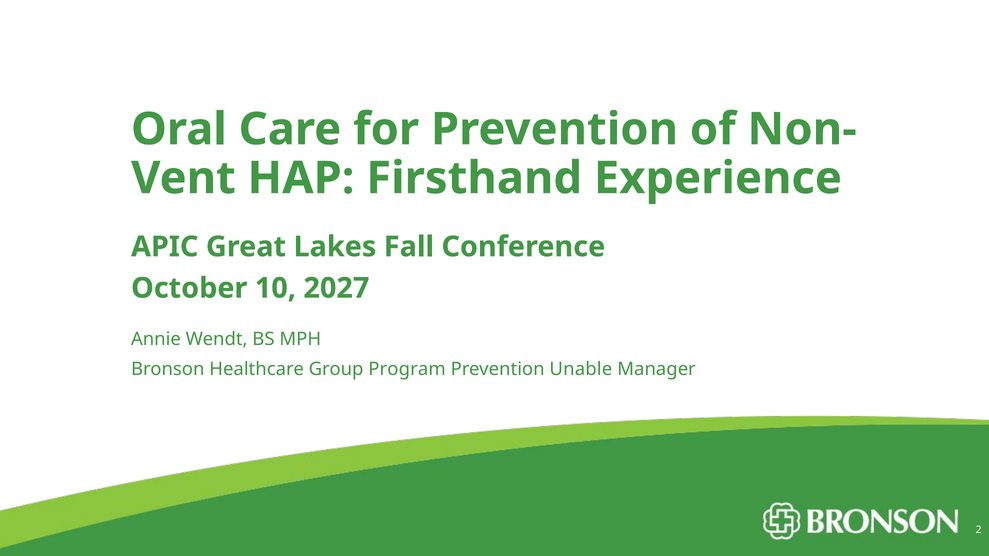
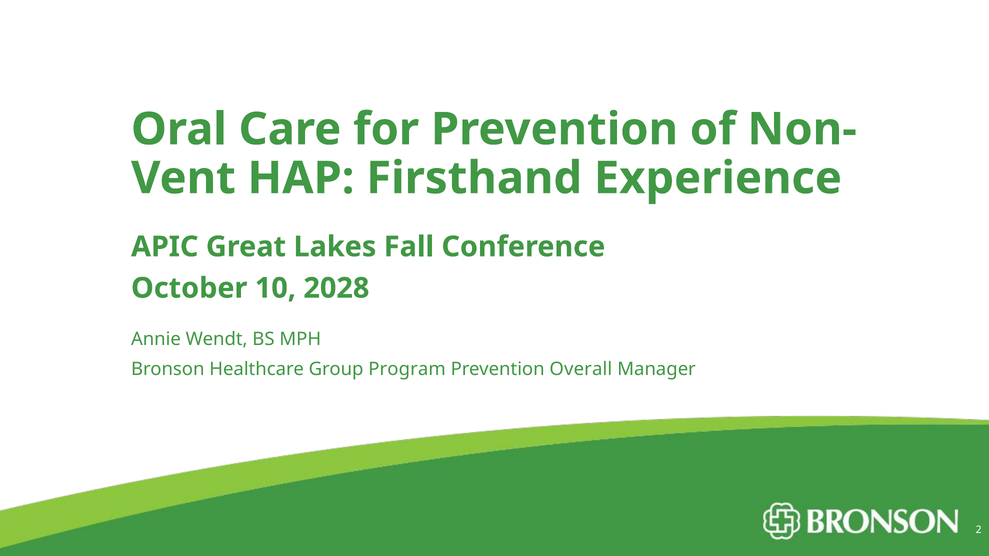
2027: 2027 -> 2028 (336, 288)
Unable: Unable -> Overall (581, 370)
